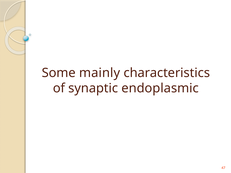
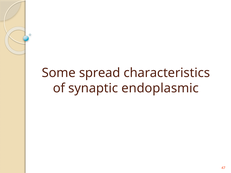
mainly: mainly -> spread (100, 73)
